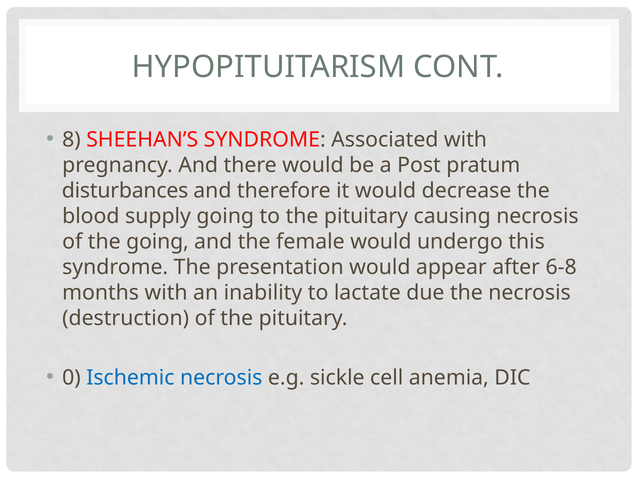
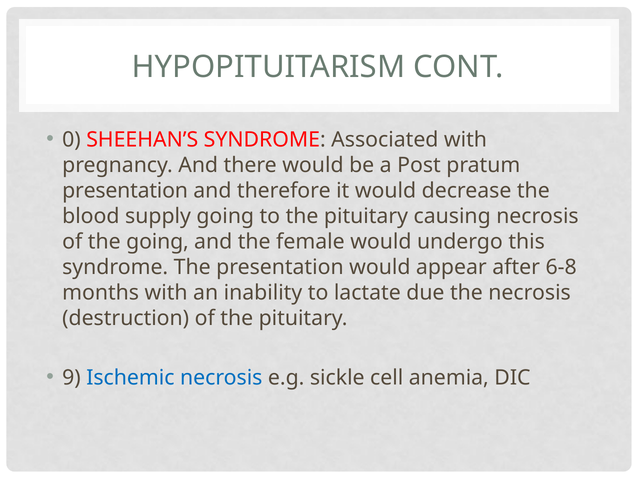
8: 8 -> 0 (71, 140)
disturbances: disturbances -> presentation (125, 191)
0: 0 -> 9 (71, 378)
